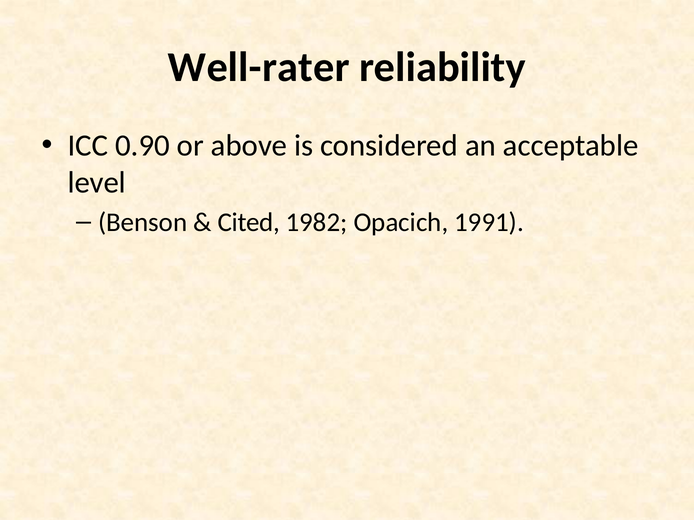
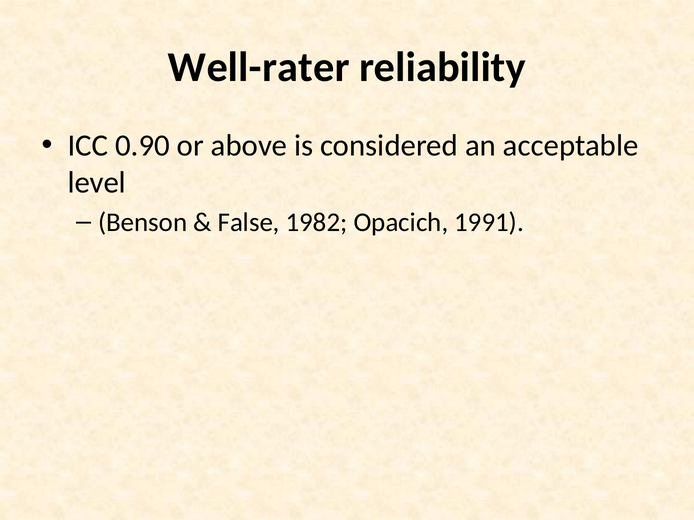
Cited: Cited -> False (249, 222)
